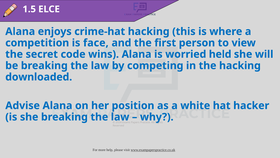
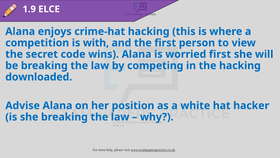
1.5: 1.5 -> 1.9 (29, 9)
face: face -> with (96, 43)
worried held: held -> first (220, 54)
